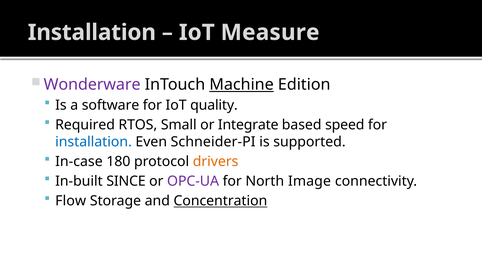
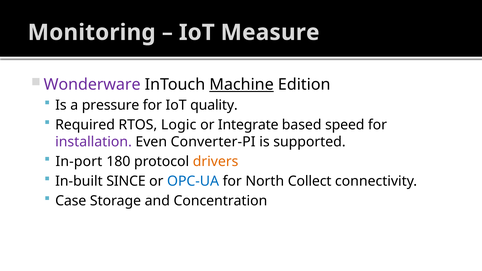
Installation: Installation -> Monitoring (92, 32)
software: software -> pressure (111, 105)
Small: Small -> Logic (179, 125)
installation colour: blue -> purple (94, 142)
Schneider-PI: Schneider-PI -> Converter-PI (213, 142)
In-case: In-case -> In-port (79, 162)
OPC-UA colour: purple -> blue (193, 181)
Image: Image -> Collect (310, 181)
Flow: Flow -> Case (71, 201)
Concentration underline: present -> none (220, 201)
